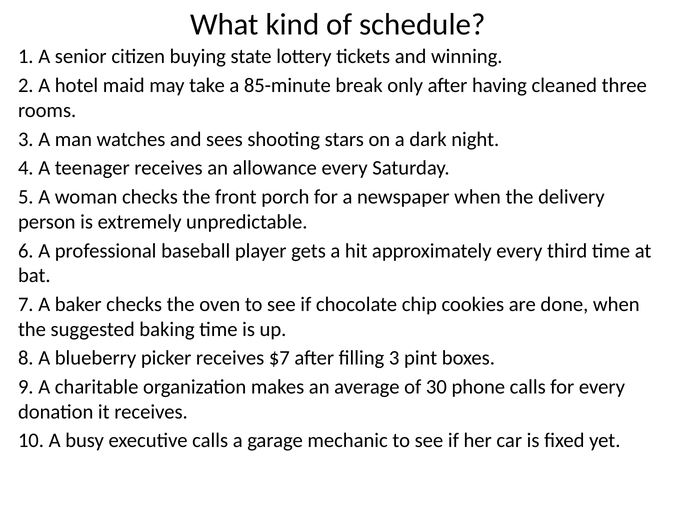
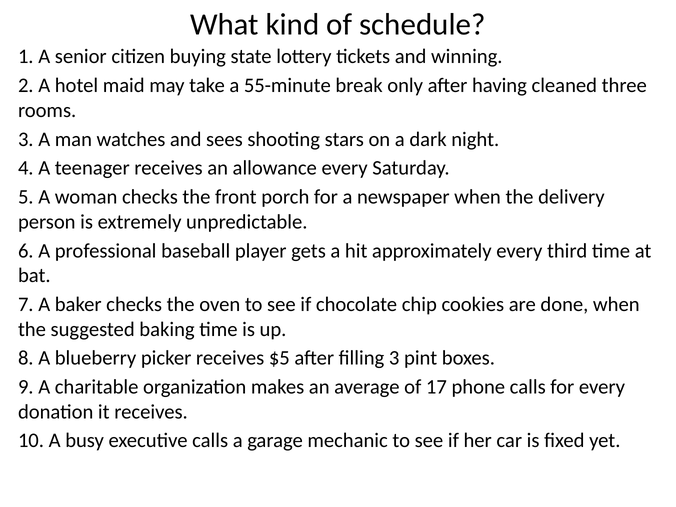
85-minute: 85-minute -> 55-minute (287, 86)
$7: $7 -> $5 (279, 358)
30: 30 -> 17 (436, 387)
